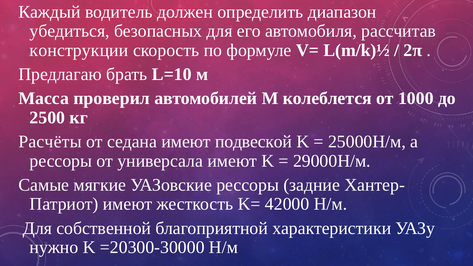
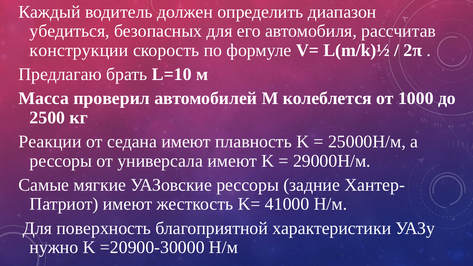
Расчёты: Расчёты -> Реакции (50, 142)
подвеской: подвеской -> плавность (253, 142)
42000: 42000 -> 41000 (287, 204)
собственной: собственной -> поверхность (104, 228)
=20300-30000: =20300-30000 -> =20900-30000 (152, 247)
